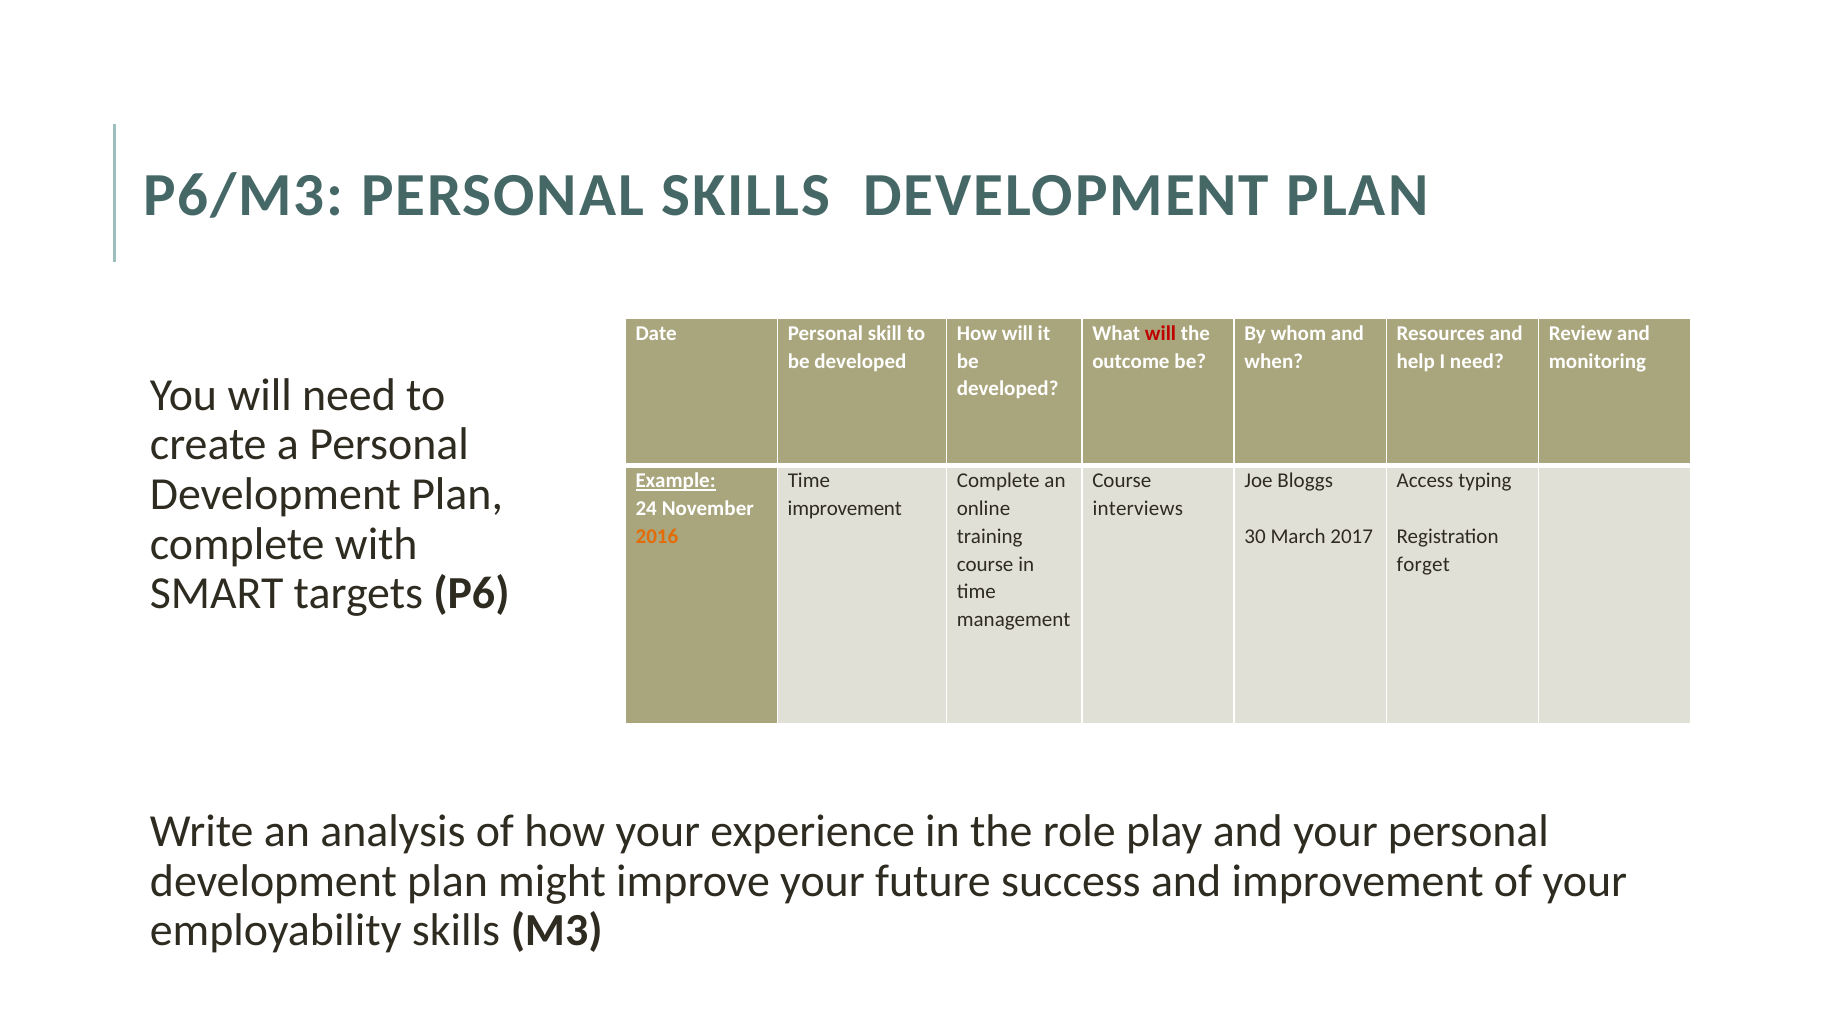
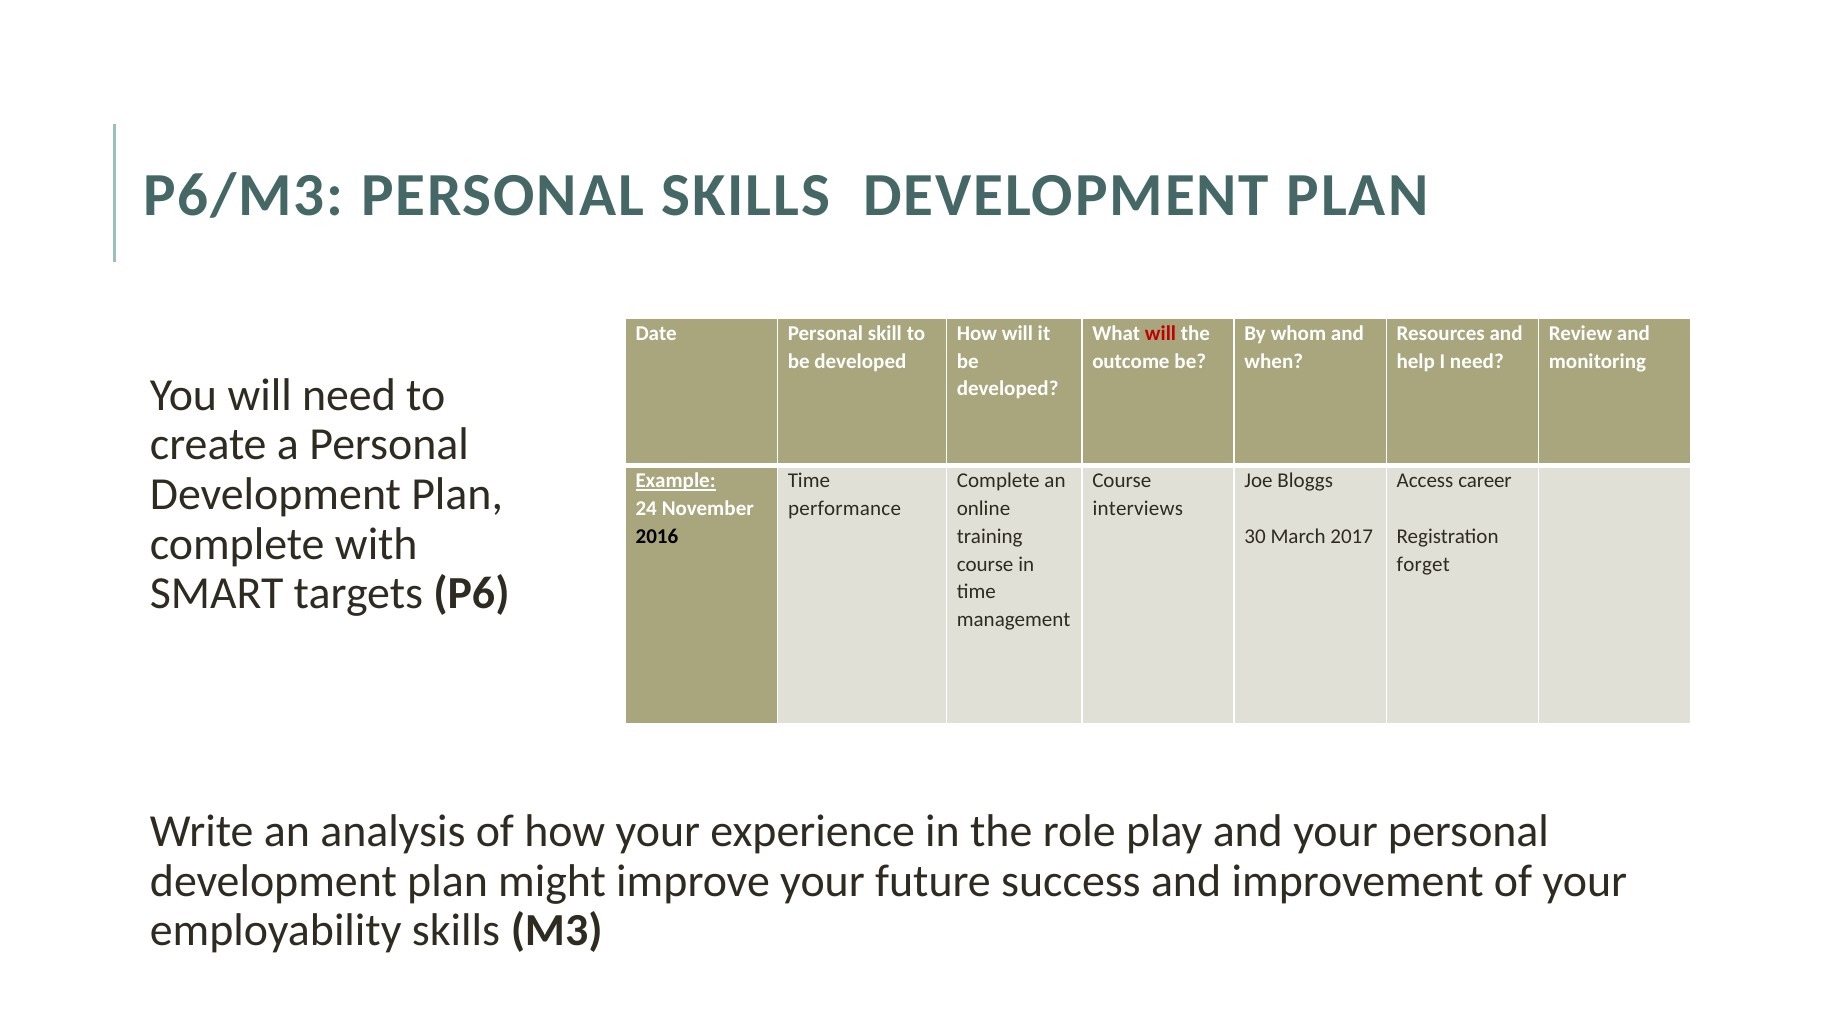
typing: typing -> career (1485, 481)
improvement: improvement -> performance (845, 509)
2016 colour: orange -> black (657, 537)
